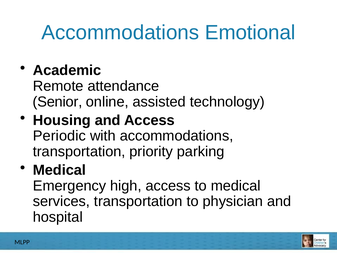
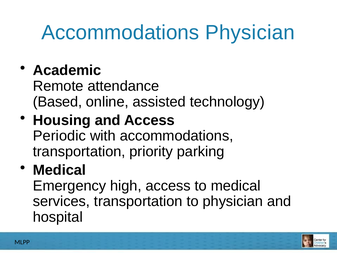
Accommodations Emotional: Emotional -> Physician (250, 33)
Senior: Senior -> Based (57, 102)
